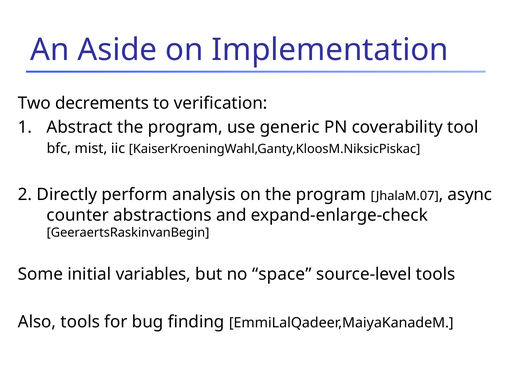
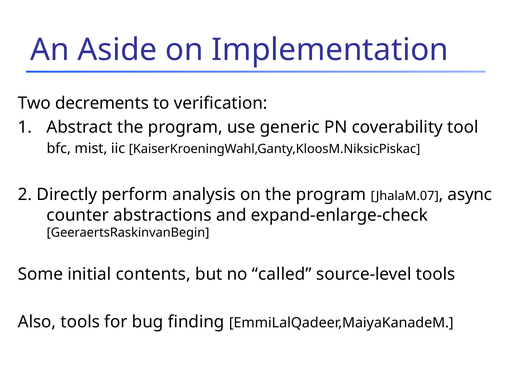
variables: variables -> contents (153, 274)
space: space -> called (282, 274)
